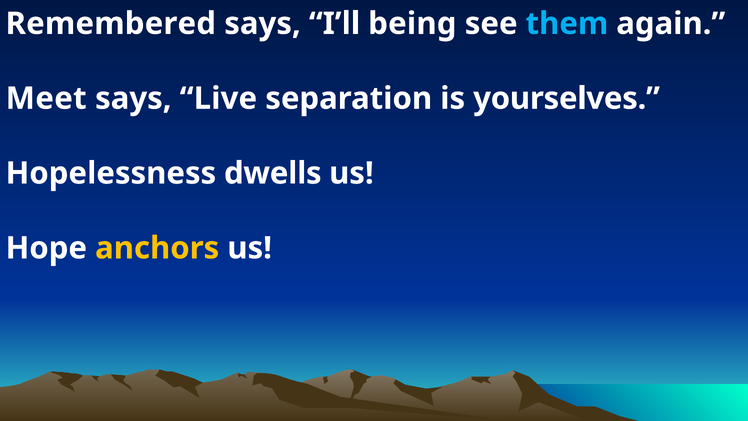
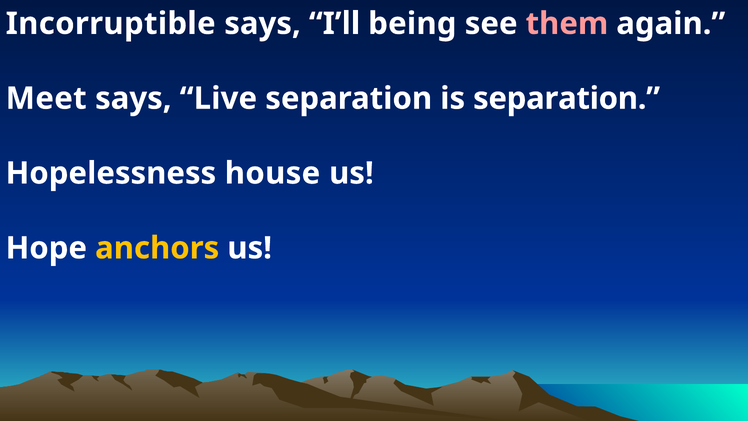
Remembered: Remembered -> Incorruptible (111, 24)
them colour: light blue -> pink (567, 24)
is yourselves: yourselves -> separation (567, 98)
dwells: dwells -> house (272, 173)
